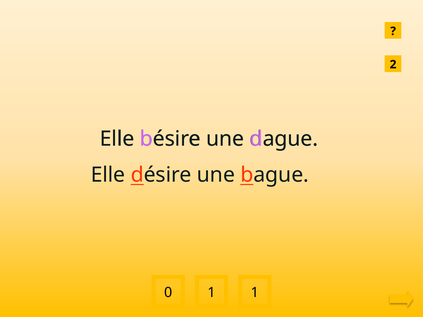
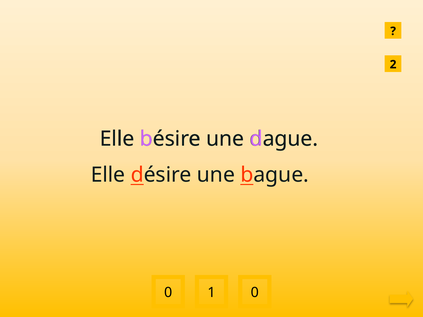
0 1: 1 -> 0 (255, 293)
